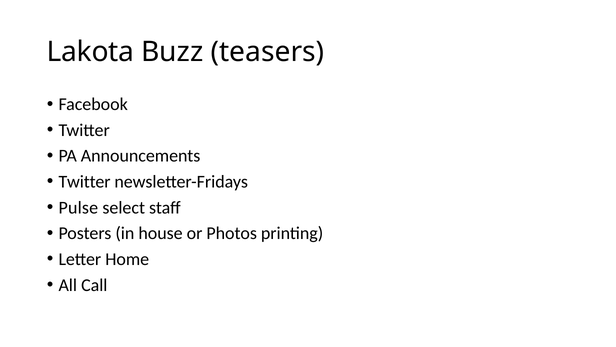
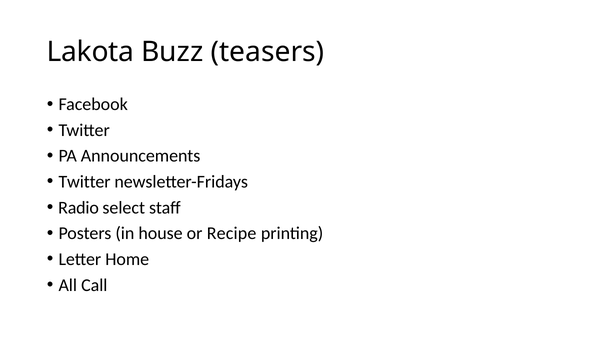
Pulse: Pulse -> Radio (79, 207)
Photos: Photos -> Recipe (232, 233)
